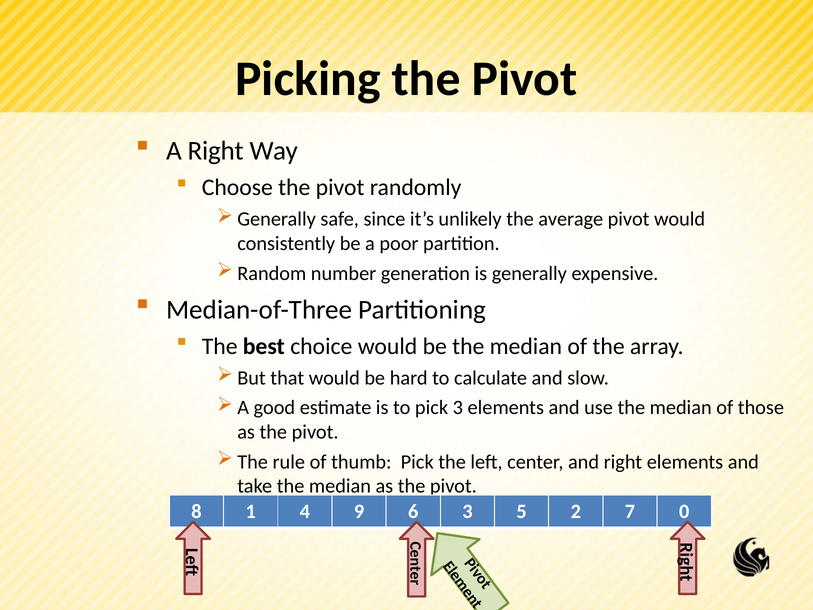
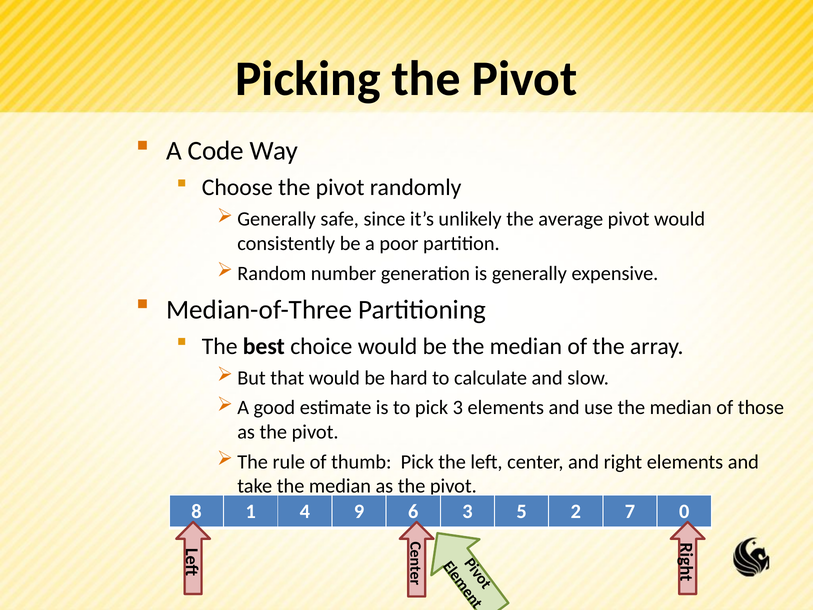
A Right: Right -> Code (216, 151)
